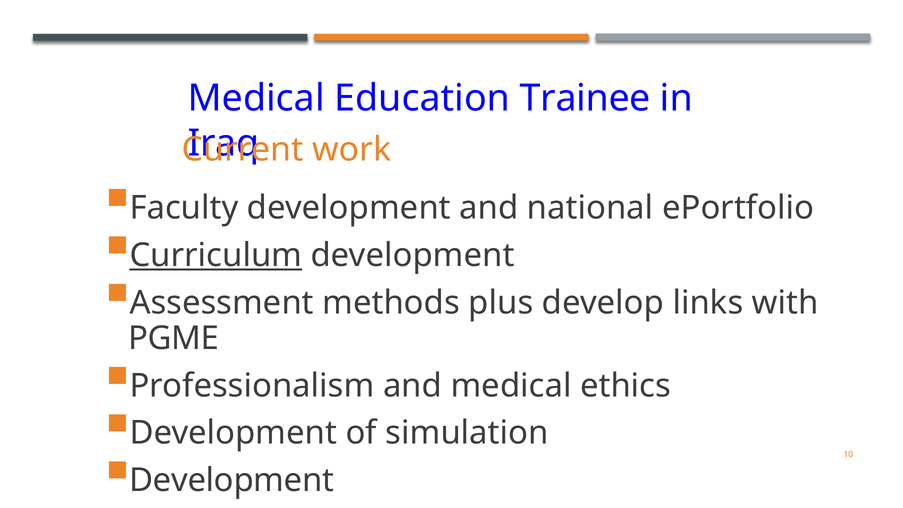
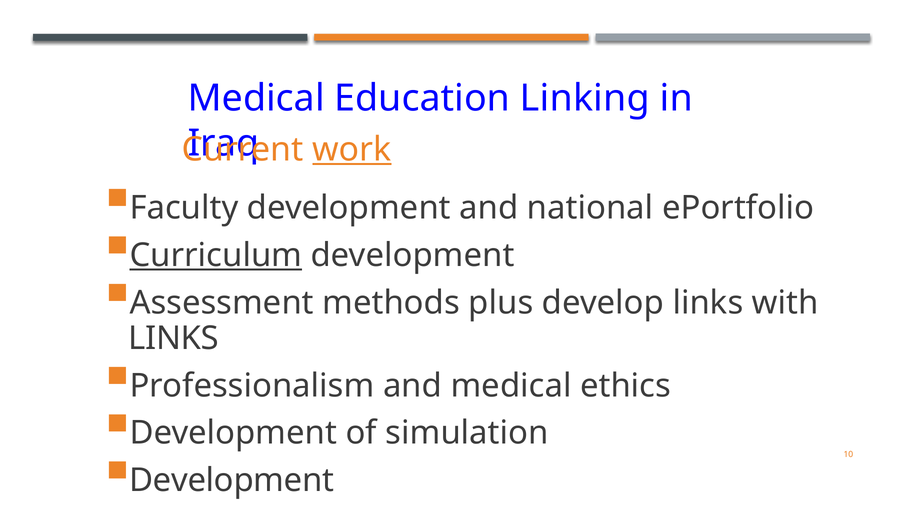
Trainee: Trainee -> Linking (585, 98)
work underline: none -> present (352, 149)
PGME: PGME -> LINKS (174, 338)
